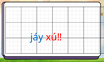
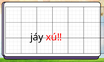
jáy colour: blue -> black (37, 37)
